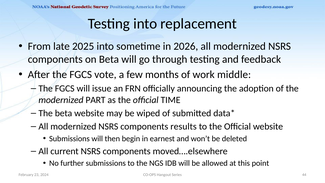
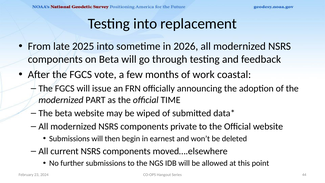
middle: middle -> coastal (234, 74)
results: results -> private (184, 126)
